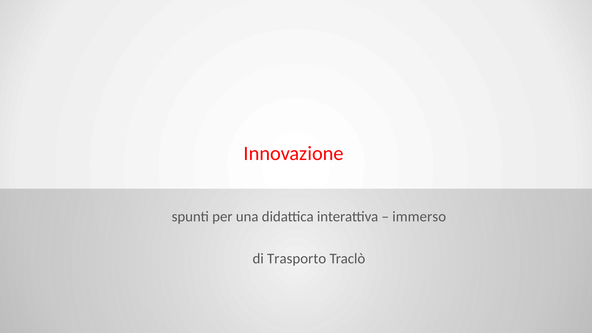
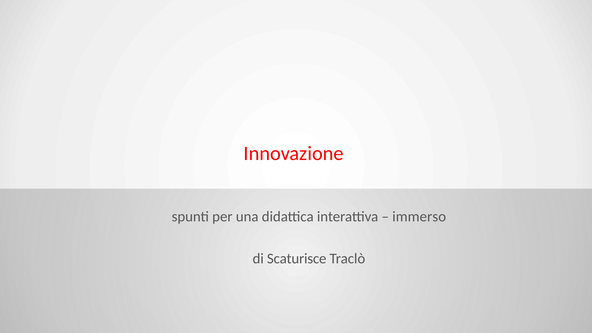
Trasporto: Trasporto -> Scaturisce (297, 259)
